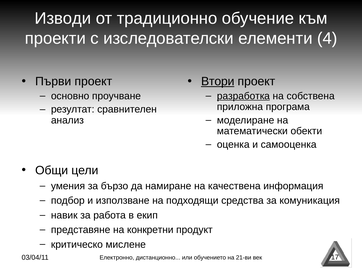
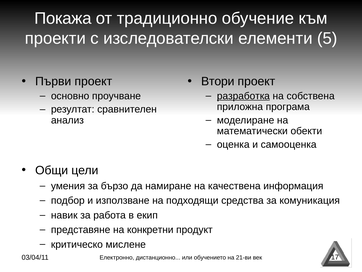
Изводи: Изводи -> Покажа (63, 18)
4: 4 -> 5 (327, 38)
Втори underline: present -> none (218, 81)
